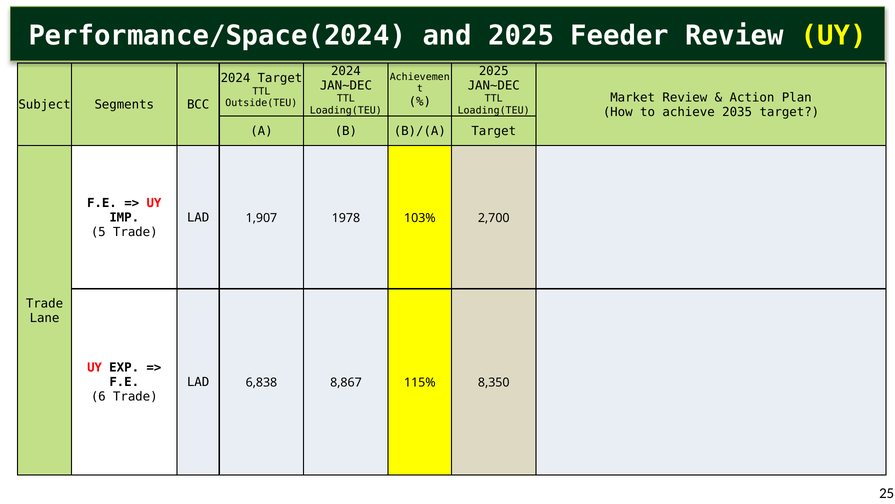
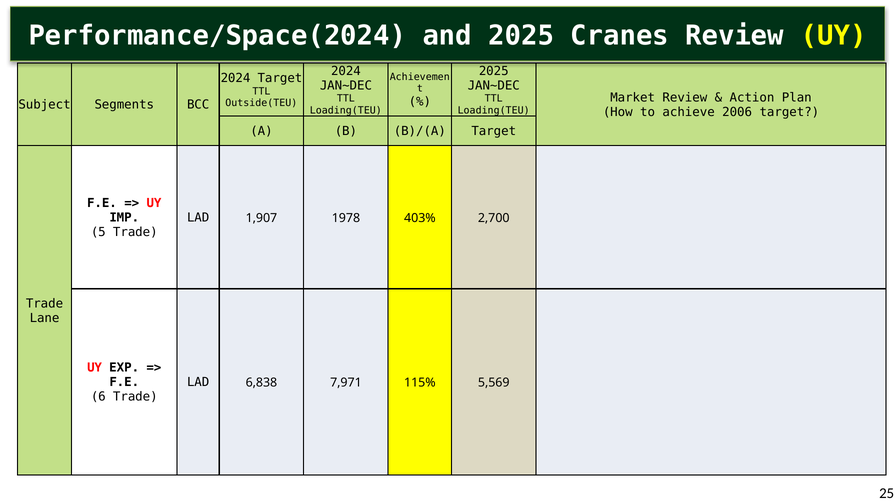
Feeder: Feeder -> Cranes (620, 36)
2035: 2035 -> 2006 (737, 112)
103%: 103% -> 403% (420, 218)
8,867: 8,867 -> 7,971 (346, 382)
8,350: 8,350 -> 5,569 (494, 382)
